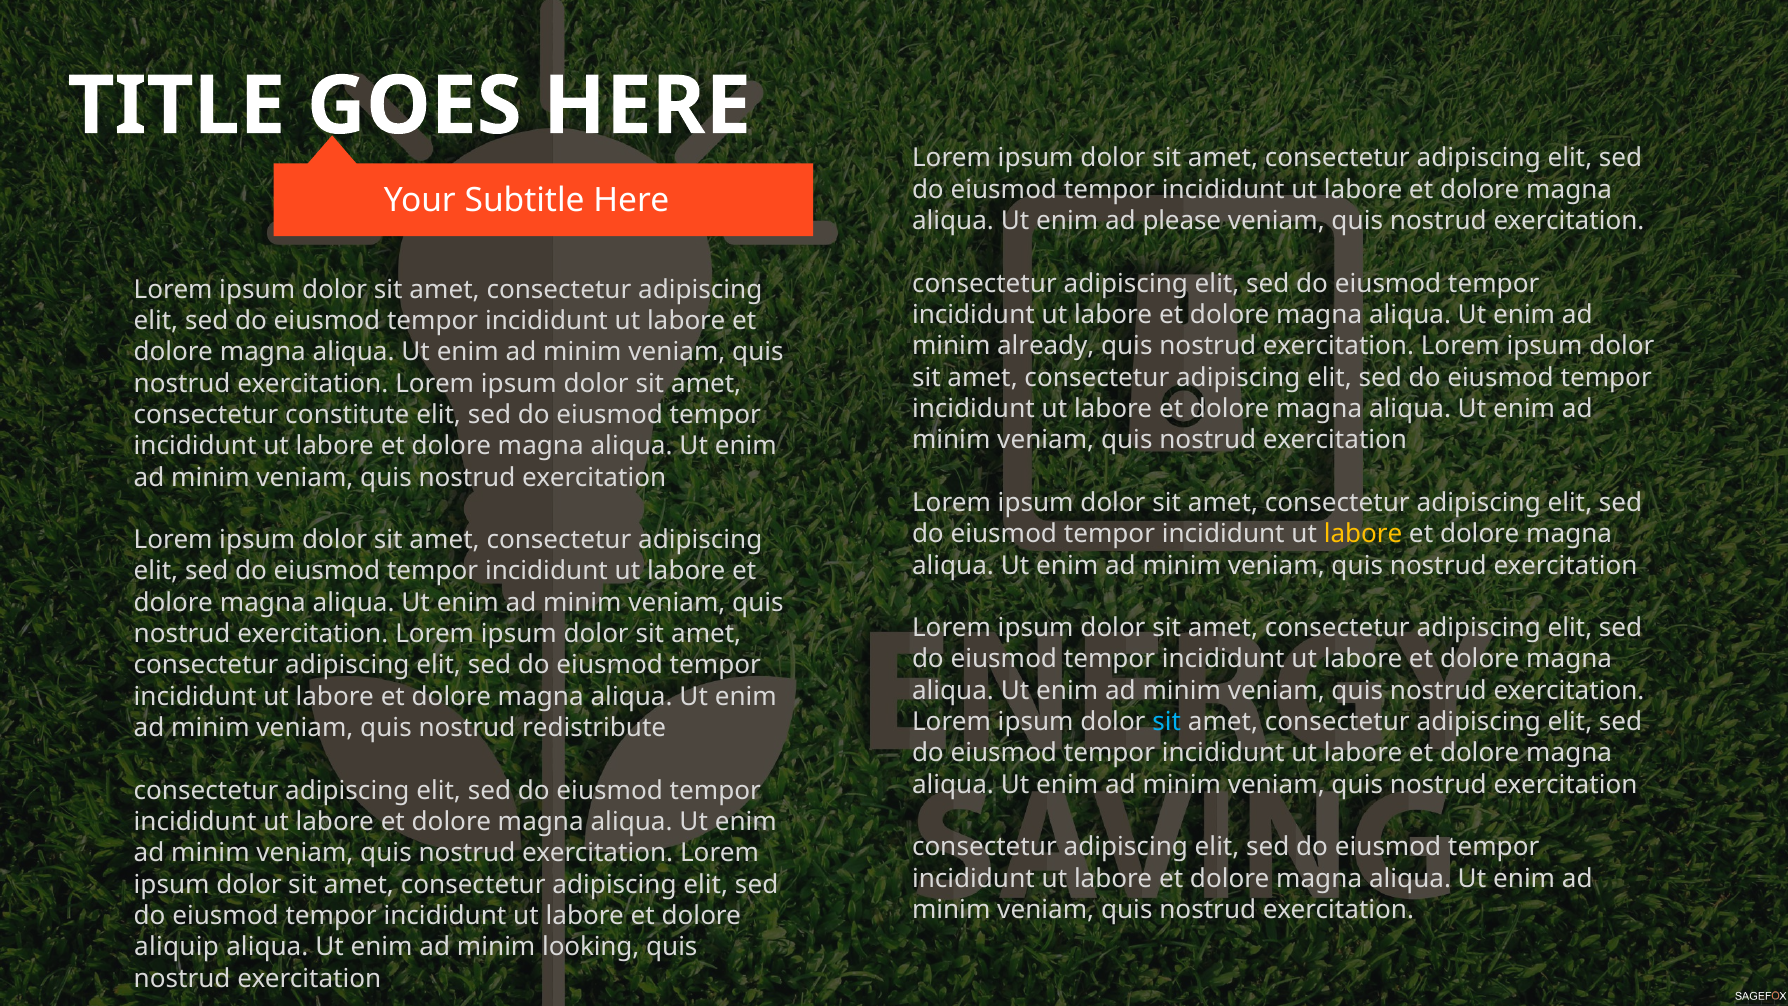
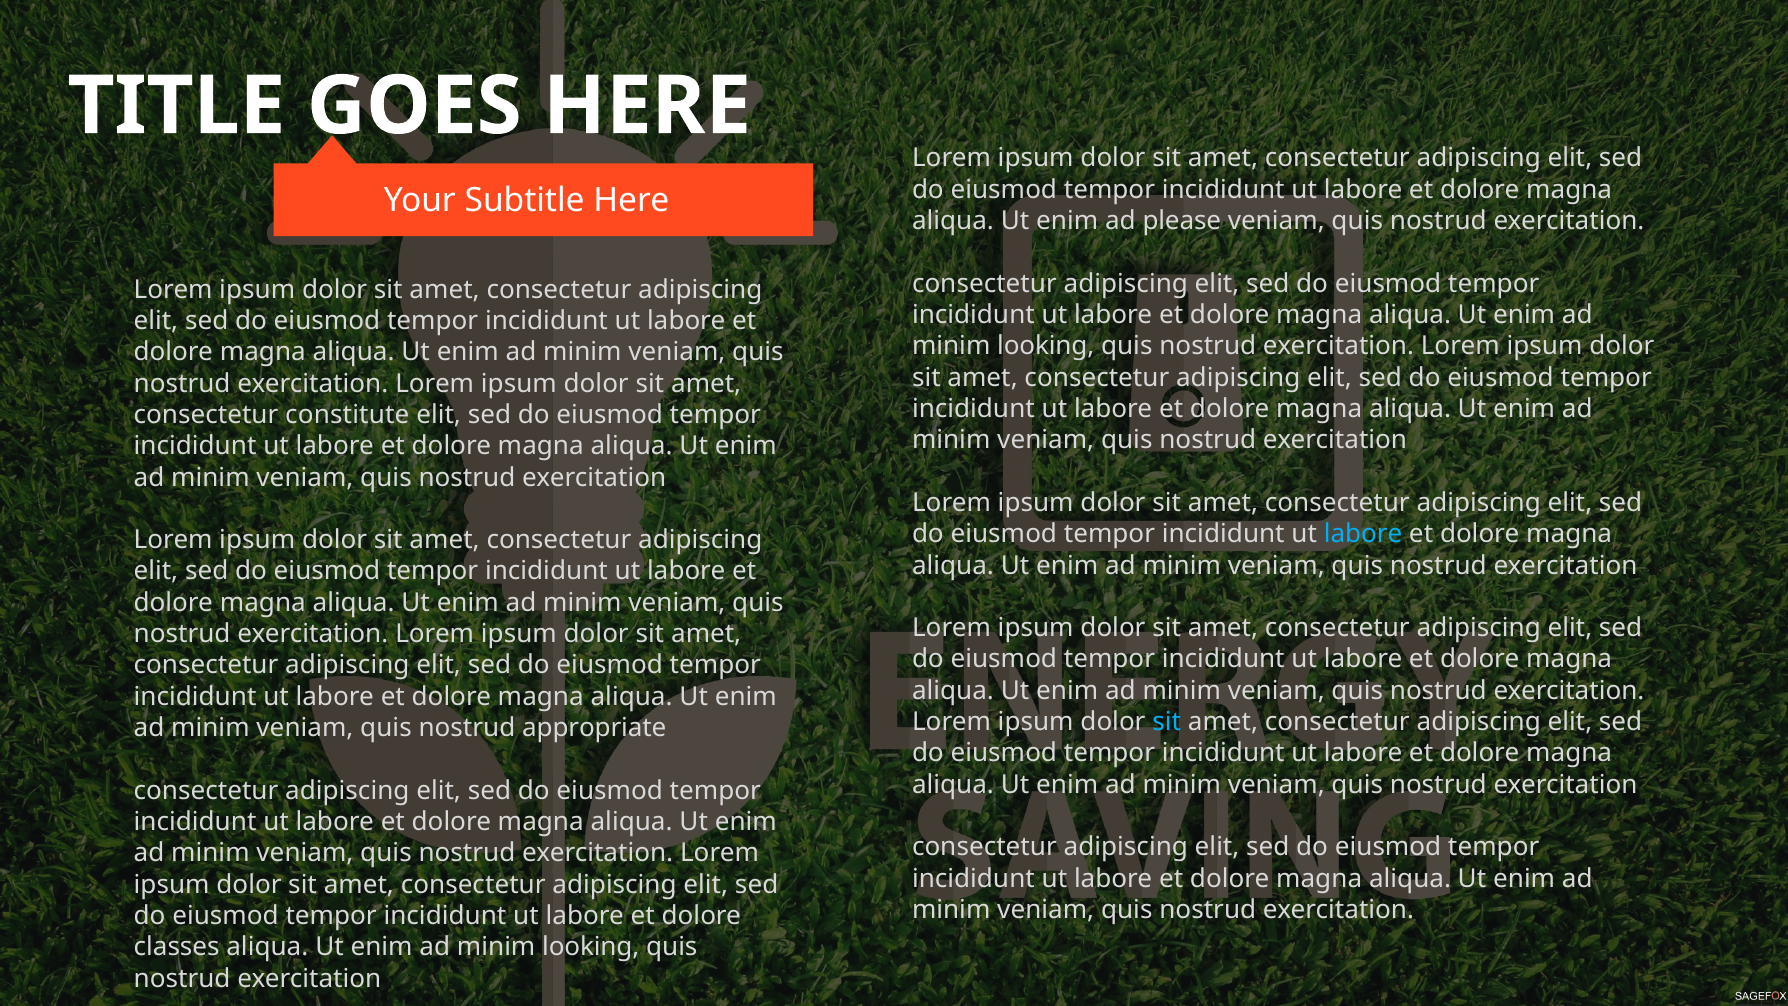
already: already -> looking (1046, 346)
labore colour: yellow -> light blue (1363, 534)
redistribute: redistribute -> appropriate (594, 728)
aliquip: aliquip -> classes (177, 947)
